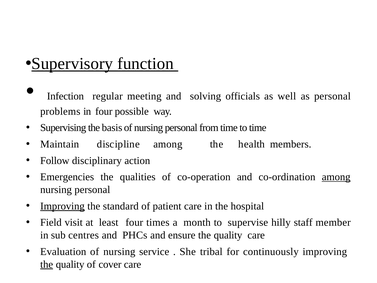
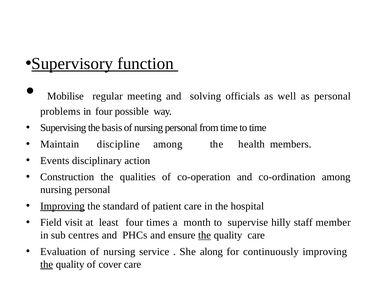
Infection: Infection -> Mobilise (65, 96)
Follow: Follow -> Events (55, 160)
Emergencies: Emergencies -> Construction (67, 177)
among underline: present -> none (336, 177)
the underline: none -> present (205, 235)
tribal: tribal -> along (211, 251)
